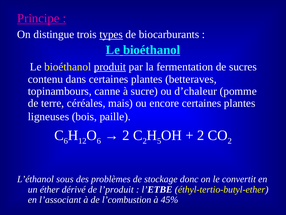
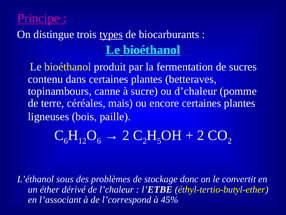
produit underline: present -> none (110, 67)
l’produit: l’produit -> l’chaleur (117, 189)
l’combustion: l’combustion -> l’correspond (127, 199)
